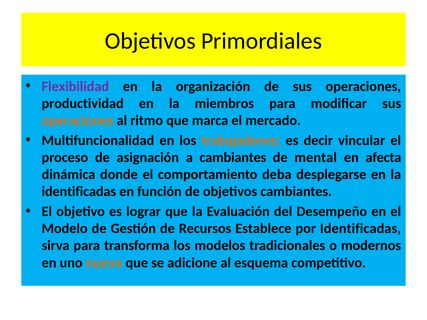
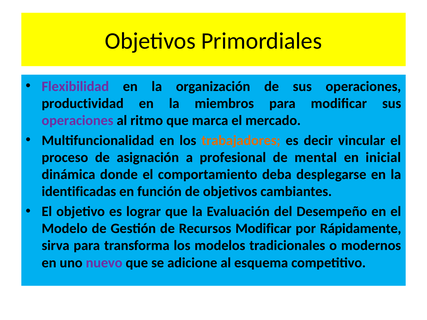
operaciones colour: orange -> purple (78, 121)
a cambiantes: cambiantes -> profesional (233, 158)
afecta: afecta -> inicial (383, 158)
Recursos Establece: Establece -> Modificar (263, 229)
por Identificadas: Identificadas -> Rápidamente (361, 229)
nuevo colour: orange -> purple (104, 263)
